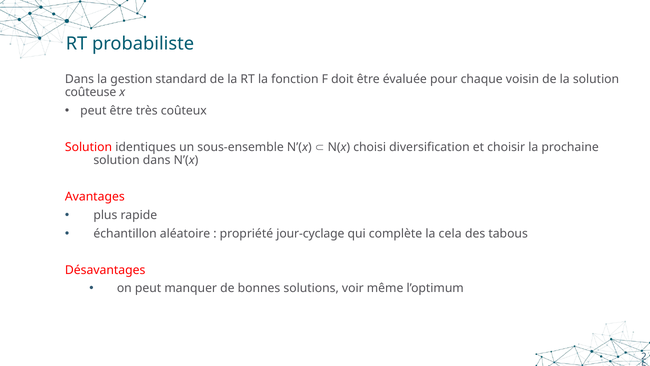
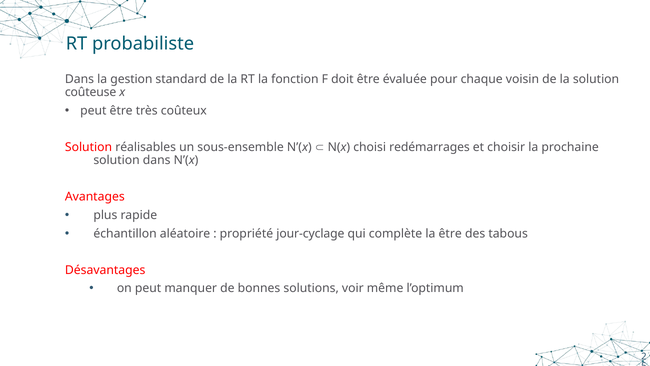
identiques: identiques -> réalisables (146, 147)
diversification: diversification -> redémarrages (430, 147)
la cela: cela -> être (450, 233)
